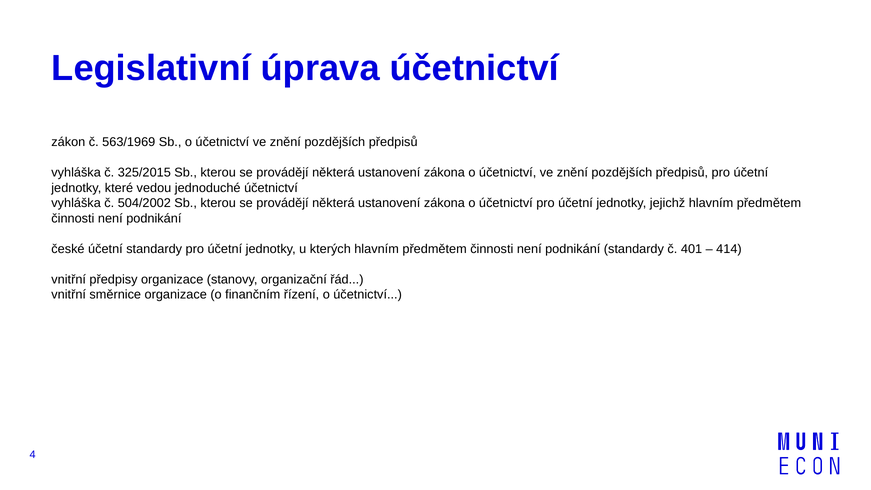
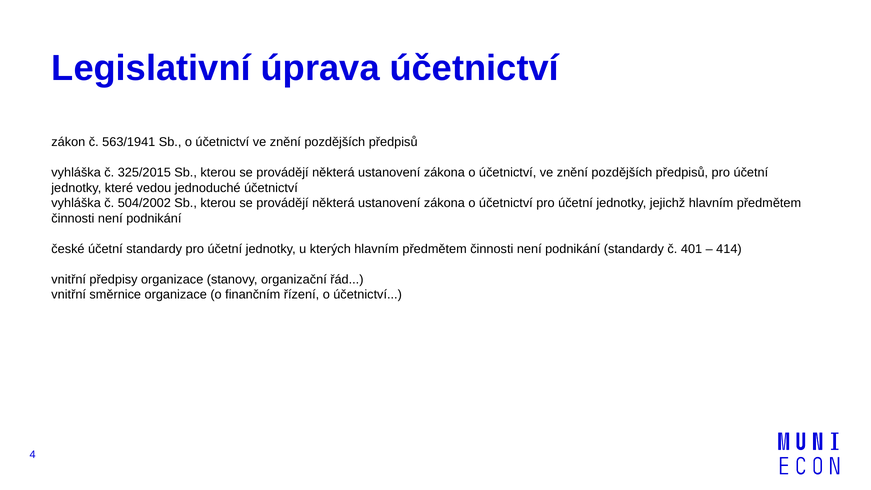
563/1969: 563/1969 -> 563/1941 (129, 142)
